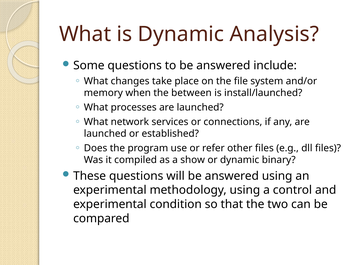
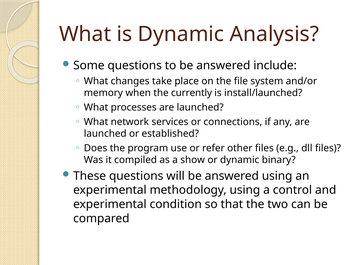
between: between -> currently (192, 93)
